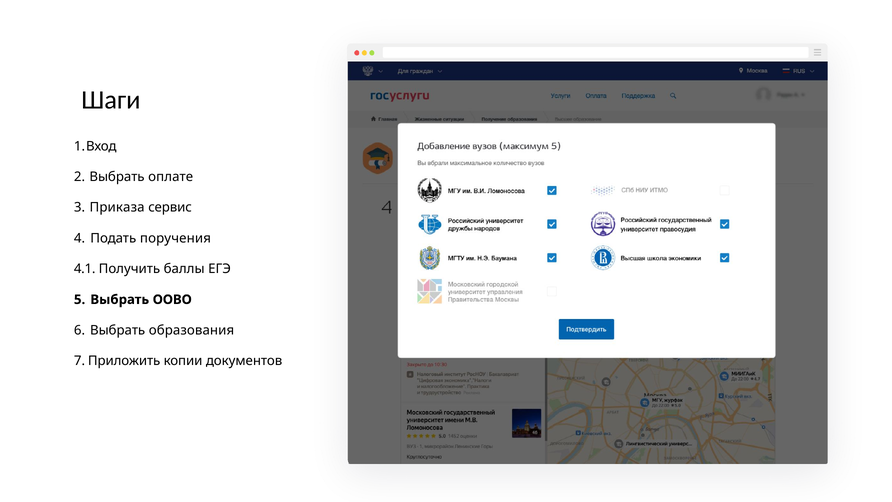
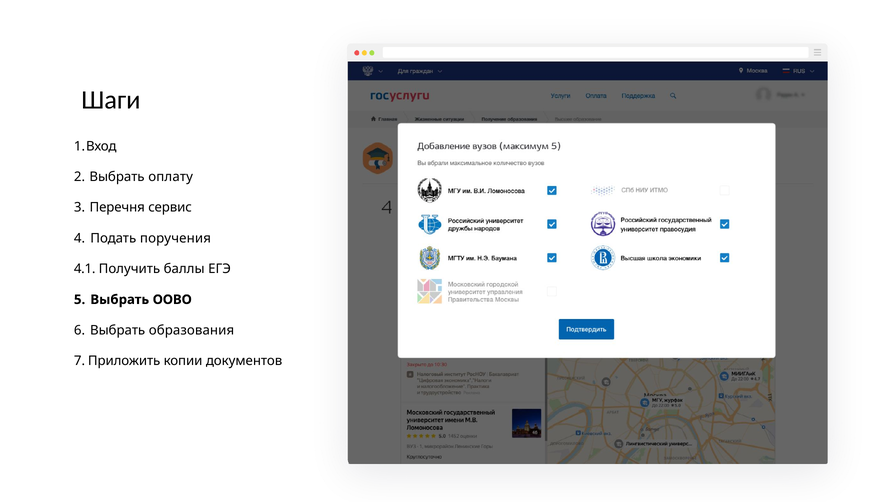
оплате: оплате -> оплату (171, 177)
Приказа: Приказа -> Перечня (117, 207)
